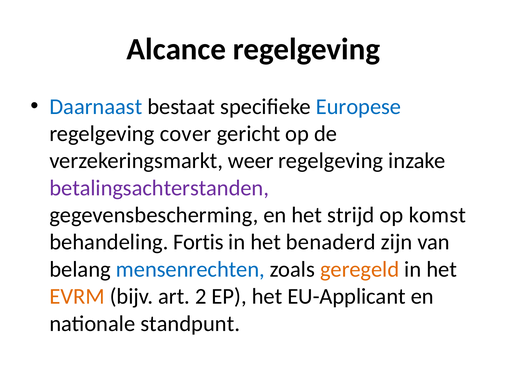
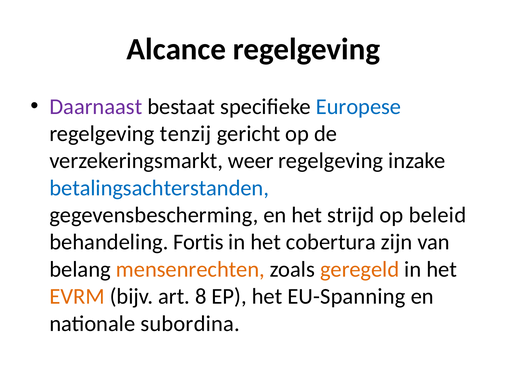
Daarnaast colour: blue -> purple (96, 106)
cover: cover -> tenzij (186, 133)
betalingsachterstanden colour: purple -> blue (159, 188)
komst: komst -> beleid (437, 215)
benaderd: benaderd -> cobertura (331, 242)
mensenrechten colour: blue -> orange (190, 269)
2: 2 -> 8 (201, 296)
EU-Applicant: EU-Applicant -> EU-Spanning (346, 296)
standpunt: standpunt -> subordina (190, 323)
